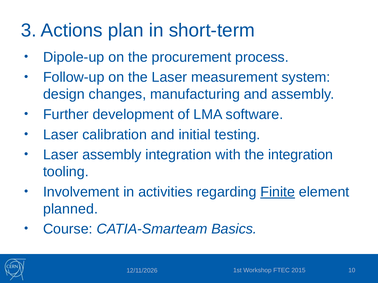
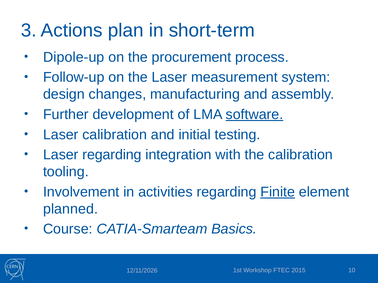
software underline: none -> present (254, 115)
Laser assembly: assembly -> regarding (112, 155)
the integration: integration -> calibration (301, 155)
